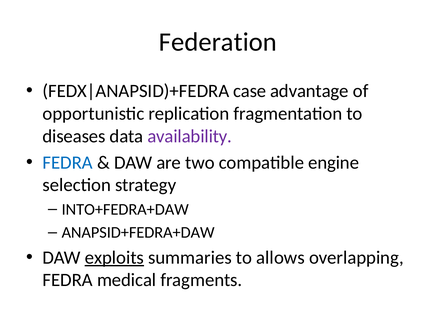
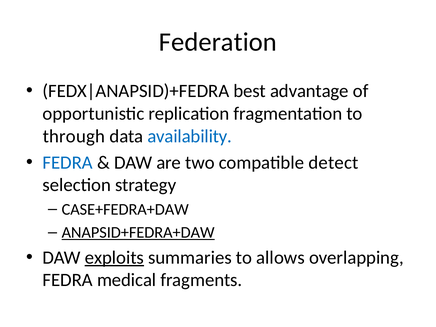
case: case -> best (250, 91)
diseases: diseases -> through (74, 136)
availability colour: purple -> blue (190, 136)
engine: engine -> detect (333, 163)
INTO+FEDRA+DAW: INTO+FEDRA+DAW -> CASE+FEDRA+DAW (125, 209)
ANAPSID+FEDRA+DAW underline: none -> present (138, 232)
